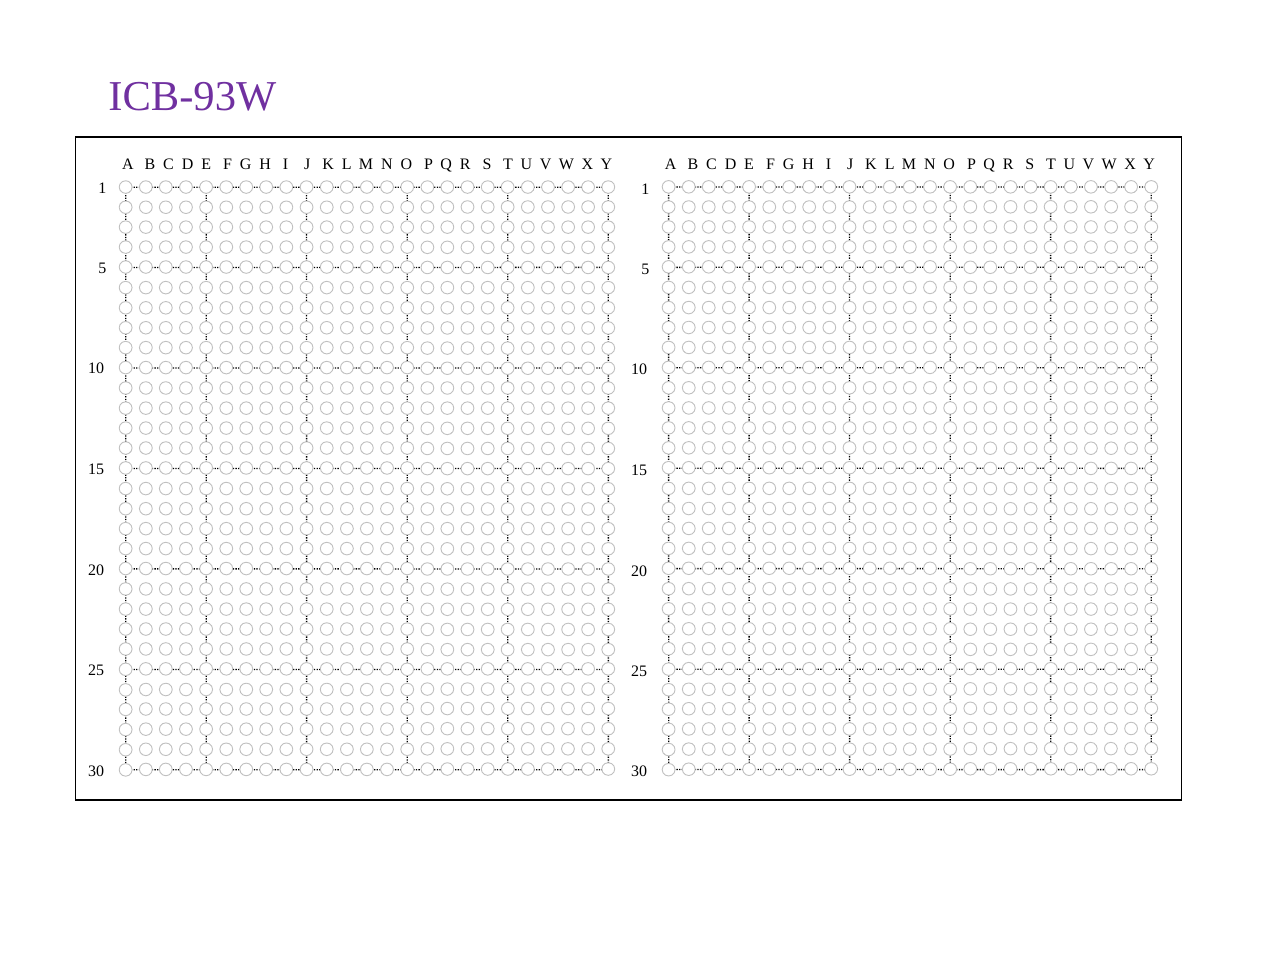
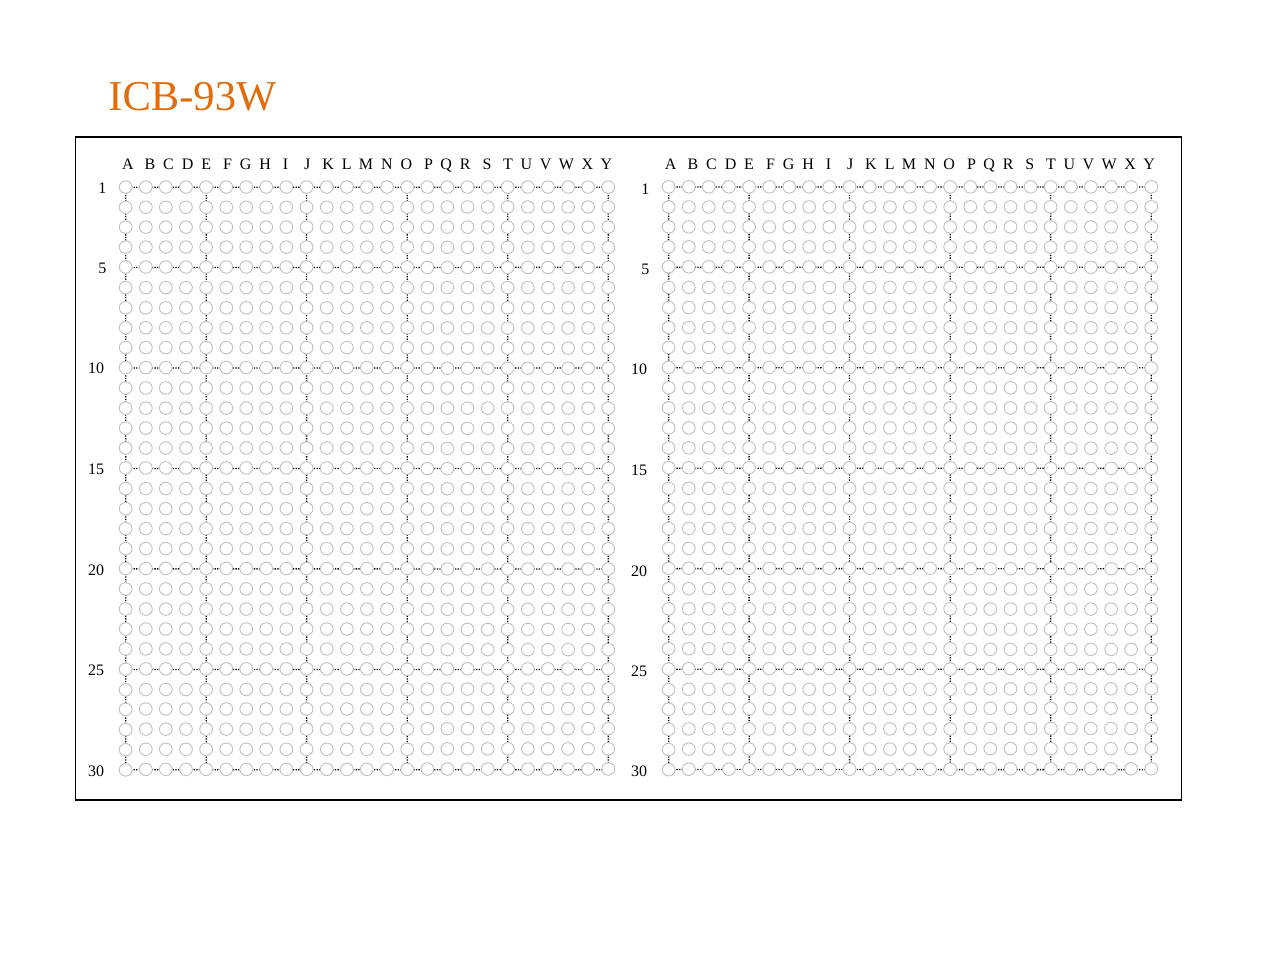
ICB-93W colour: purple -> orange (192, 97)
